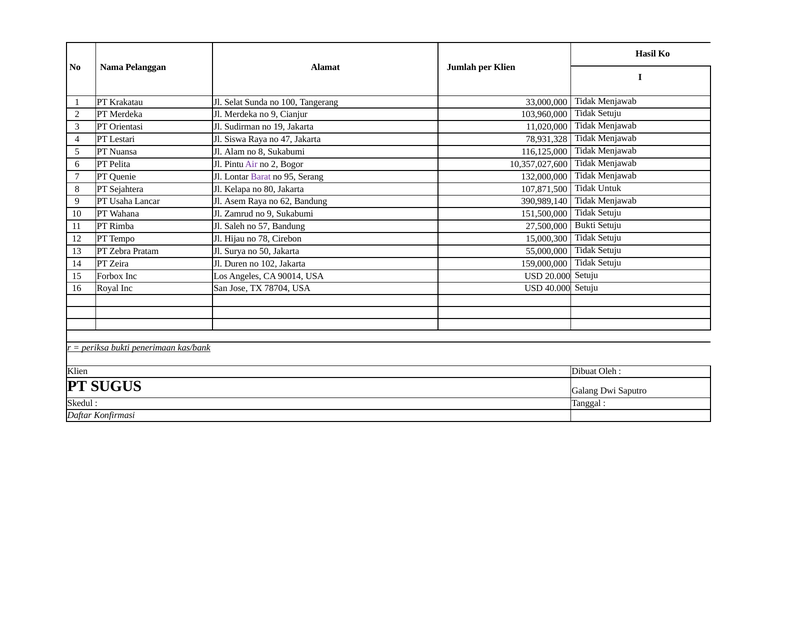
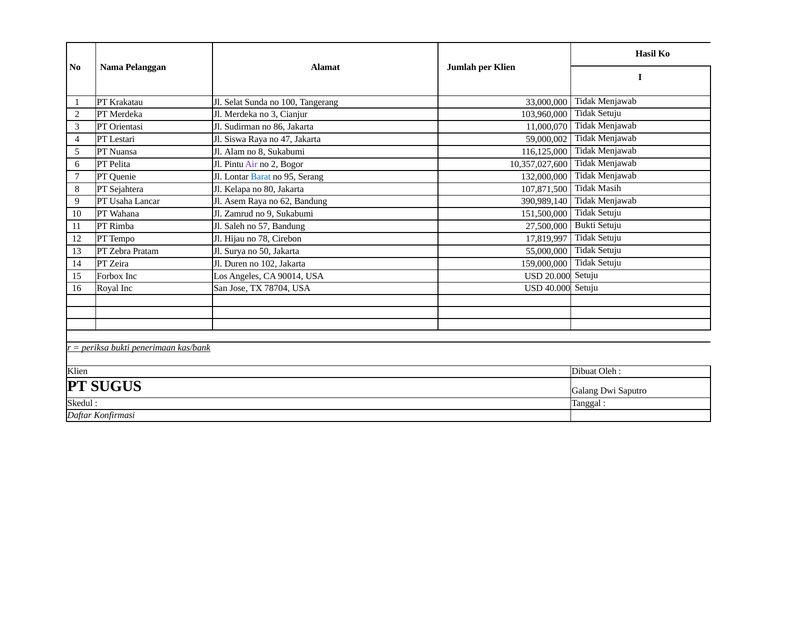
Merdeka no 9: 9 -> 3 (275, 114)
19: 19 -> 86 (279, 127)
11,020,000: 11,020,000 -> 11,000,070 (547, 127)
78,931,328: 78,931,328 -> 59,000,002 (547, 139)
Barat colour: purple -> blue (261, 177)
Untuk: Untuk -> Masih (610, 188)
15,000,300: 15,000,300 -> 17,819,997 (547, 239)
